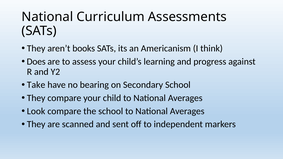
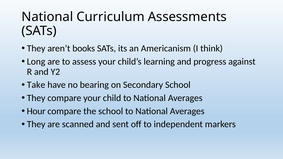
Does: Does -> Long (36, 62)
Look: Look -> Hour (36, 111)
